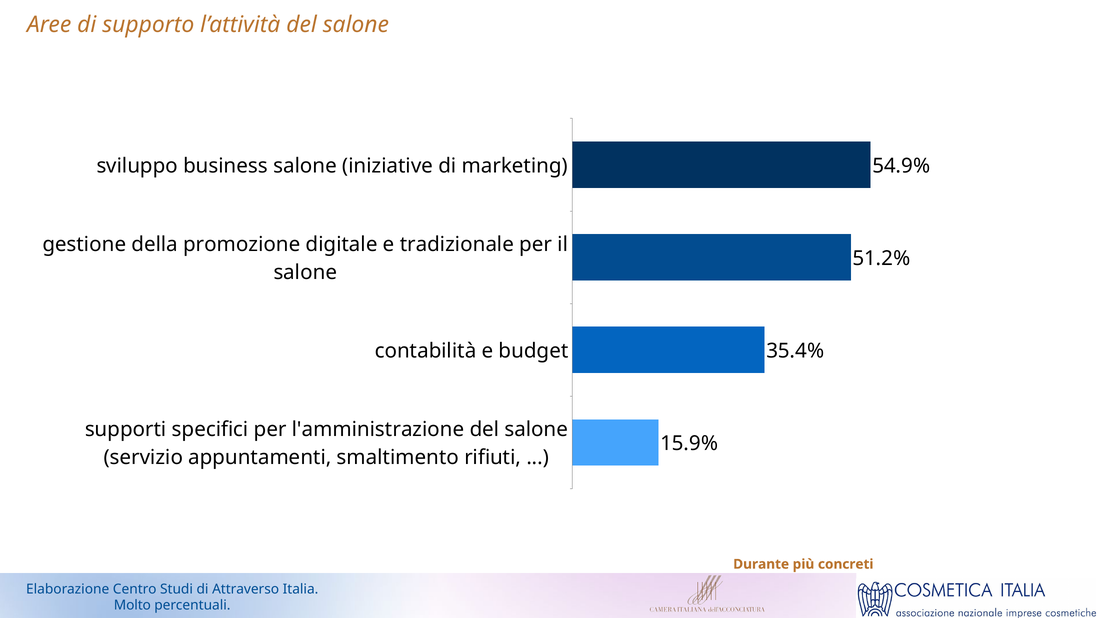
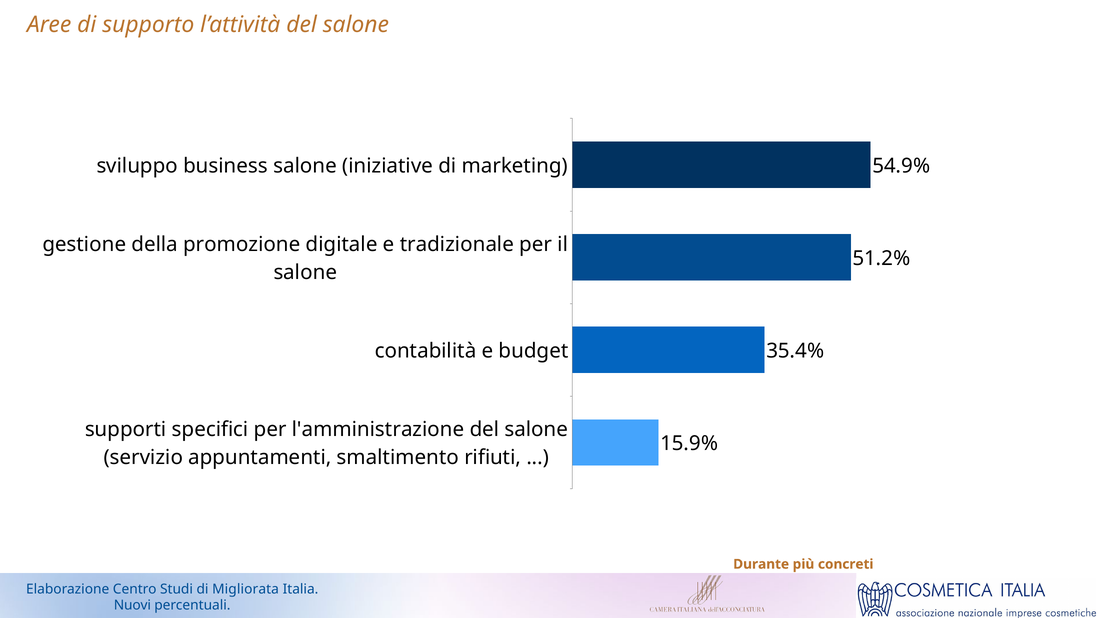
Attraverso: Attraverso -> Migliorata (246, 589)
Molto: Molto -> Nuovi (132, 606)
